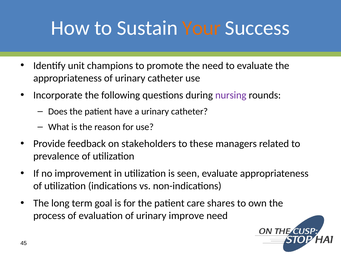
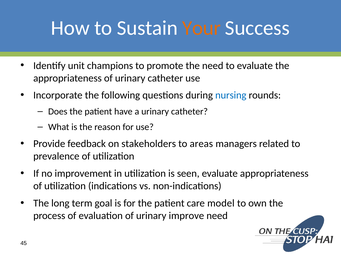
nursing colour: purple -> blue (231, 95)
these: these -> areas (201, 144)
shares: shares -> model (221, 203)
